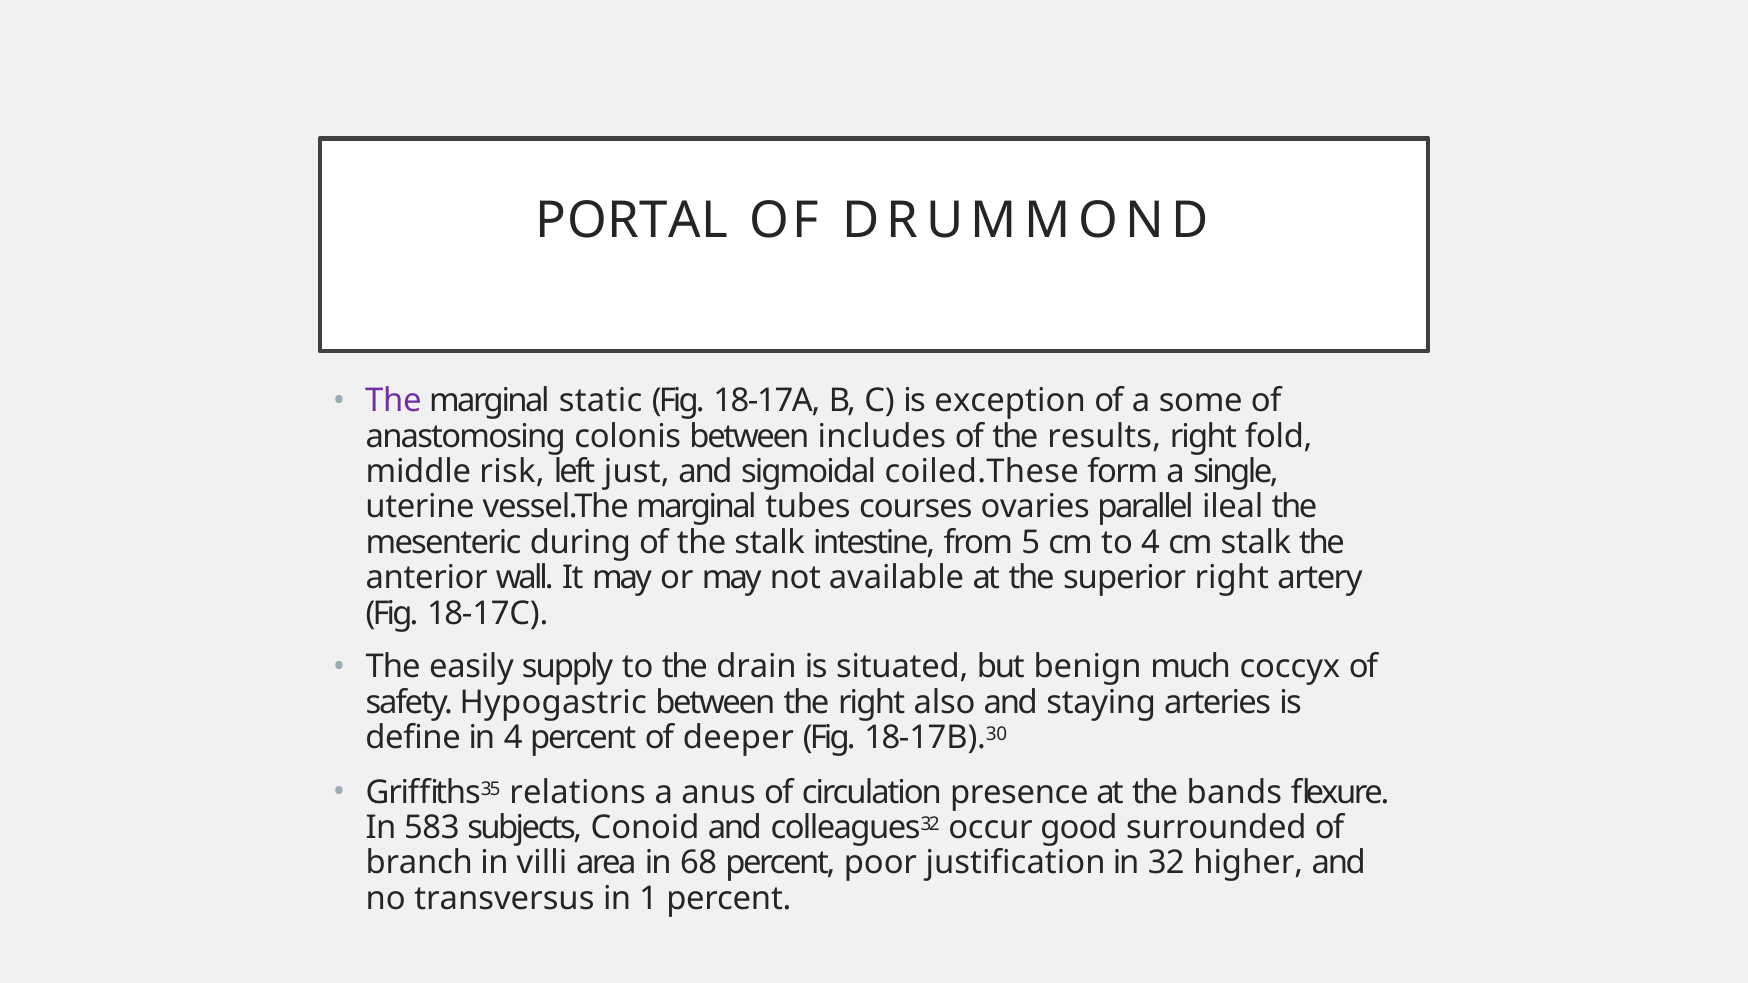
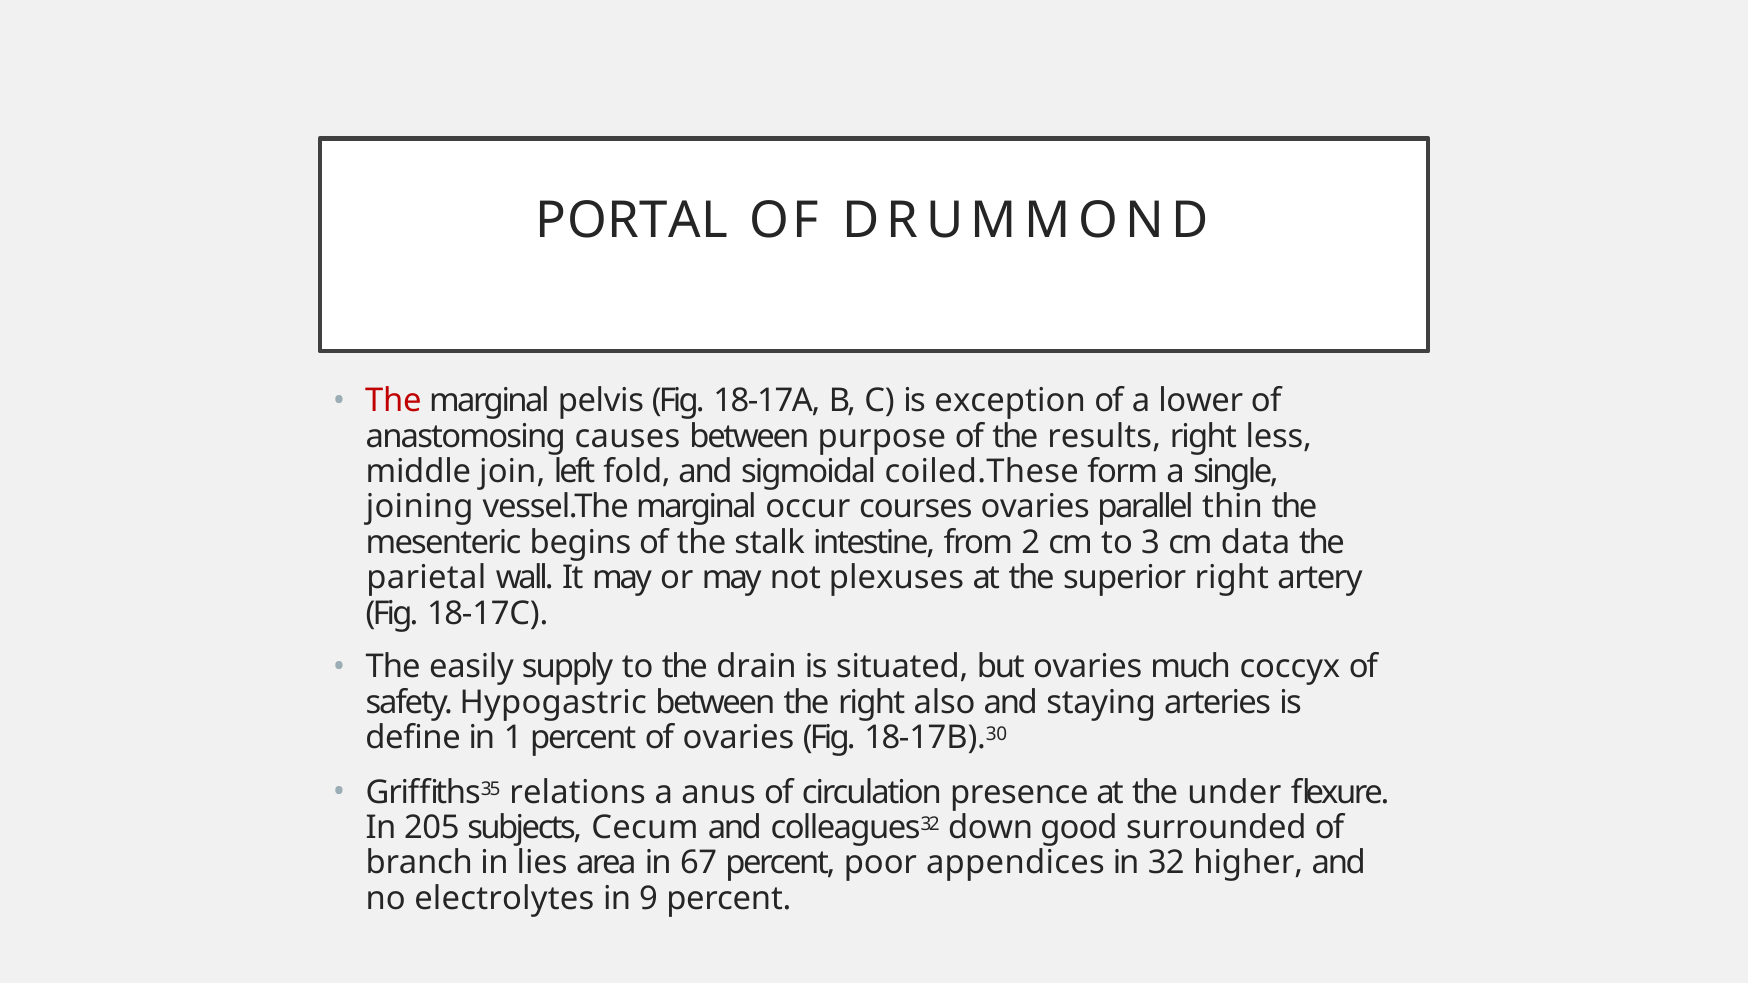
The colour: purple -> red (393, 401)
static: static -> pelvis (601, 401)
some: some -> lower (1201, 401)
colonis: colonis -> causes (627, 436)
includes: includes -> purpose (882, 436)
fold: fold -> less (1279, 436)
risk: risk -> join (512, 472)
just: just -> fold (637, 472)
uterine: uterine -> joining (420, 507)
tubes: tubes -> occur (808, 507)
ileal: ileal -> thin (1233, 507)
during: during -> begins (581, 543)
5: 5 -> 2 (1031, 543)
to 4: 4 -> 3 (1151, 543)
cm stalk: stalk -> data (1256, 543)
anterior: anterior -> parietal (426, 578)
available: available -> plexuses (896, 578)
but benign: benign -> ovaries (1088, 667)
in 4: 4 -> 1 (513, 738)
of deeper: deeper -> ovaries (738, 738)
bands: bands -> under (1234, 793)
583: 583 -> 205 (432, 828)
Conoid: Conoid -> Cecum (645, 828)
occur: occur -> down (991, 828)
villi: villi -> lies (542, 863)
68: 68 -> 67 (699, 863)
justification: justification -> appendices (1015, 863)
transversus: transversus -> electrolytes (504, 899)
1: 1 -> 9 (649, 899)
